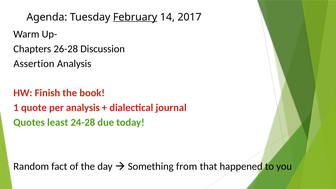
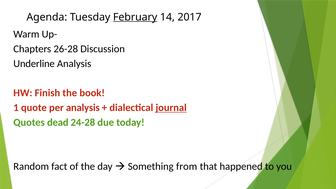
Assertion: Assertion -> Underline (34, 64)
journal underline: none -> present (171, 108)
least: least -> dead (58, 122)
